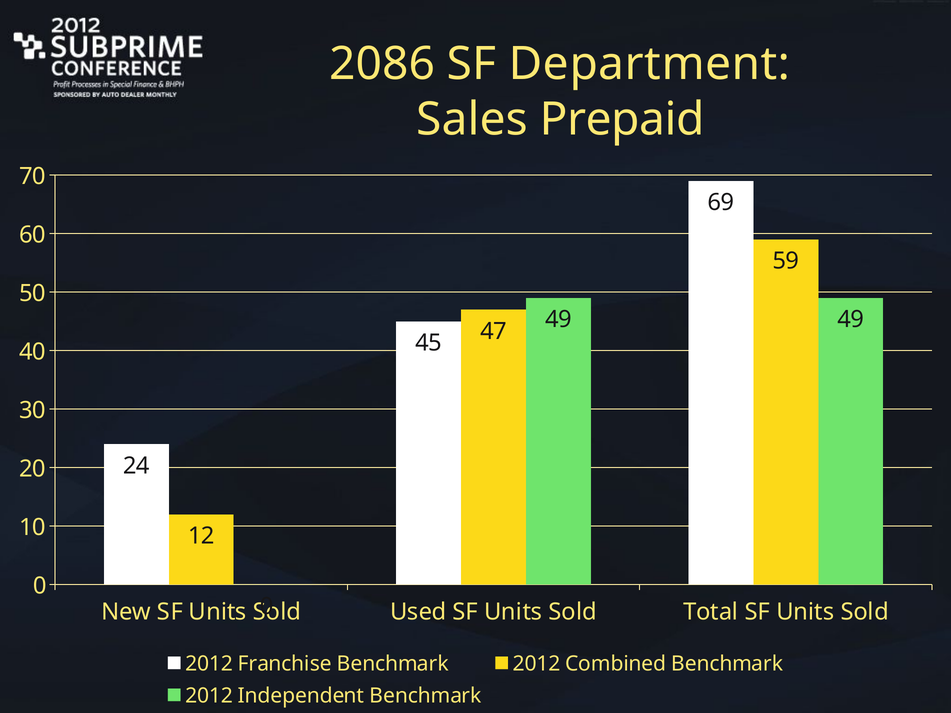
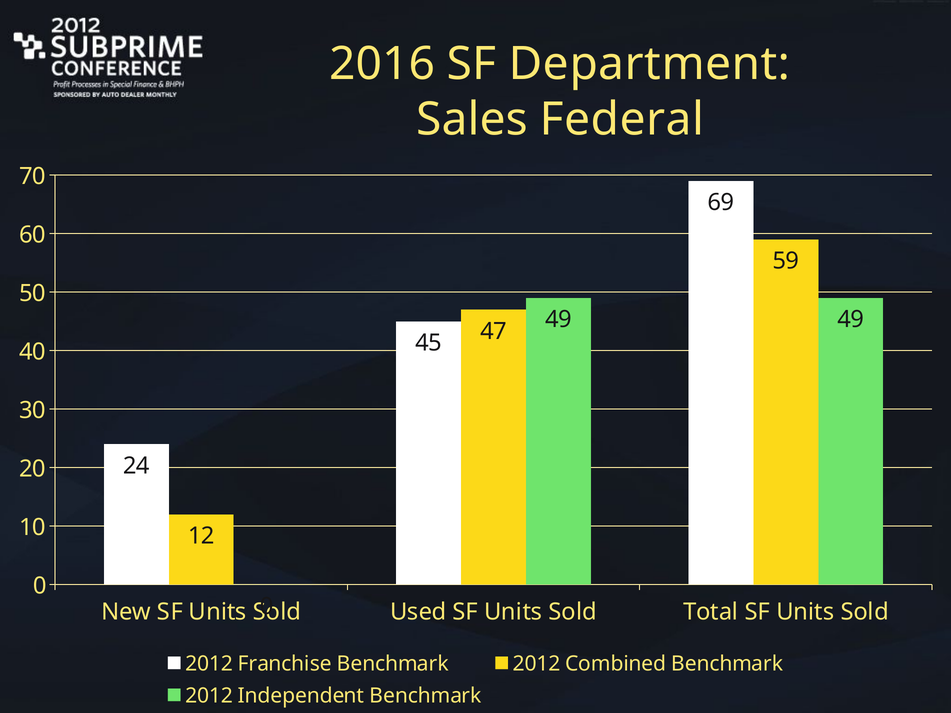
2086: 2086 -> 2016 (382, 64)
Prepaid: Prepaid -> Federal (622, 120)
